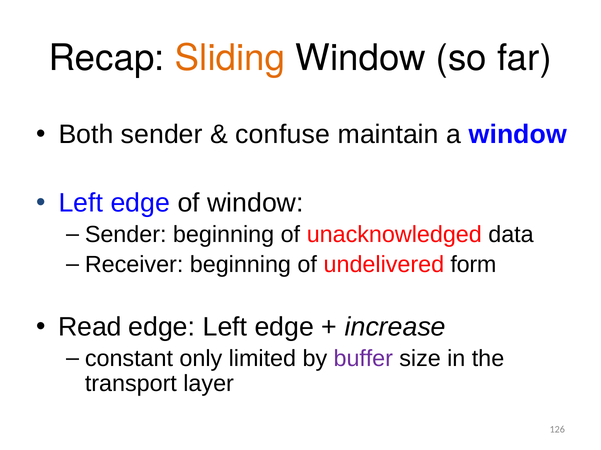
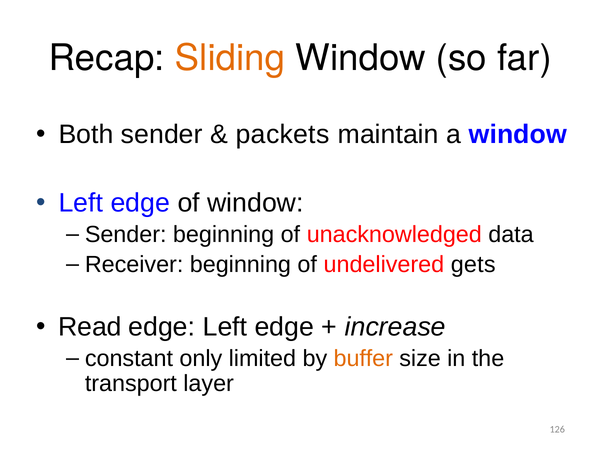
confuse: confuse -> packets (283, 135)
form: form -> gets (473, 265)
buffer colour: purple -> orange (363, 359)
